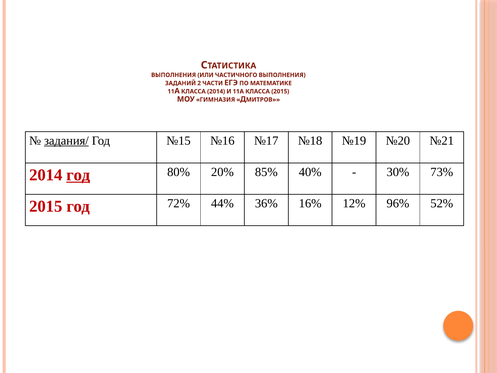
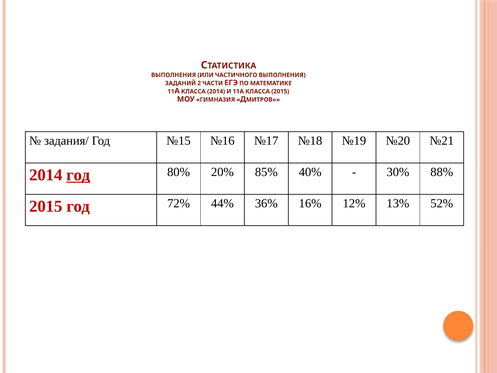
задания/ underline: present -> none (66, 141)
73%: 73% -> 88% (442, 172)
96%: 96% -> 13% (398, 203)
